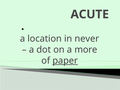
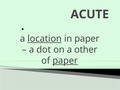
location underline: none -> present (45, 39)
in never: never -> paper (87, 39)
more: more -> other (86, 50)
